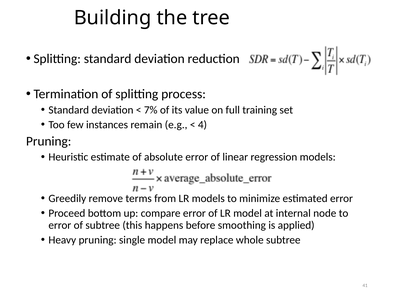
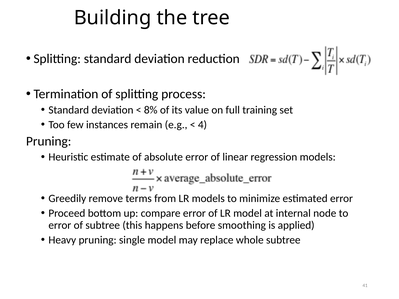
7%: 7% -> 8% (151, 110)
